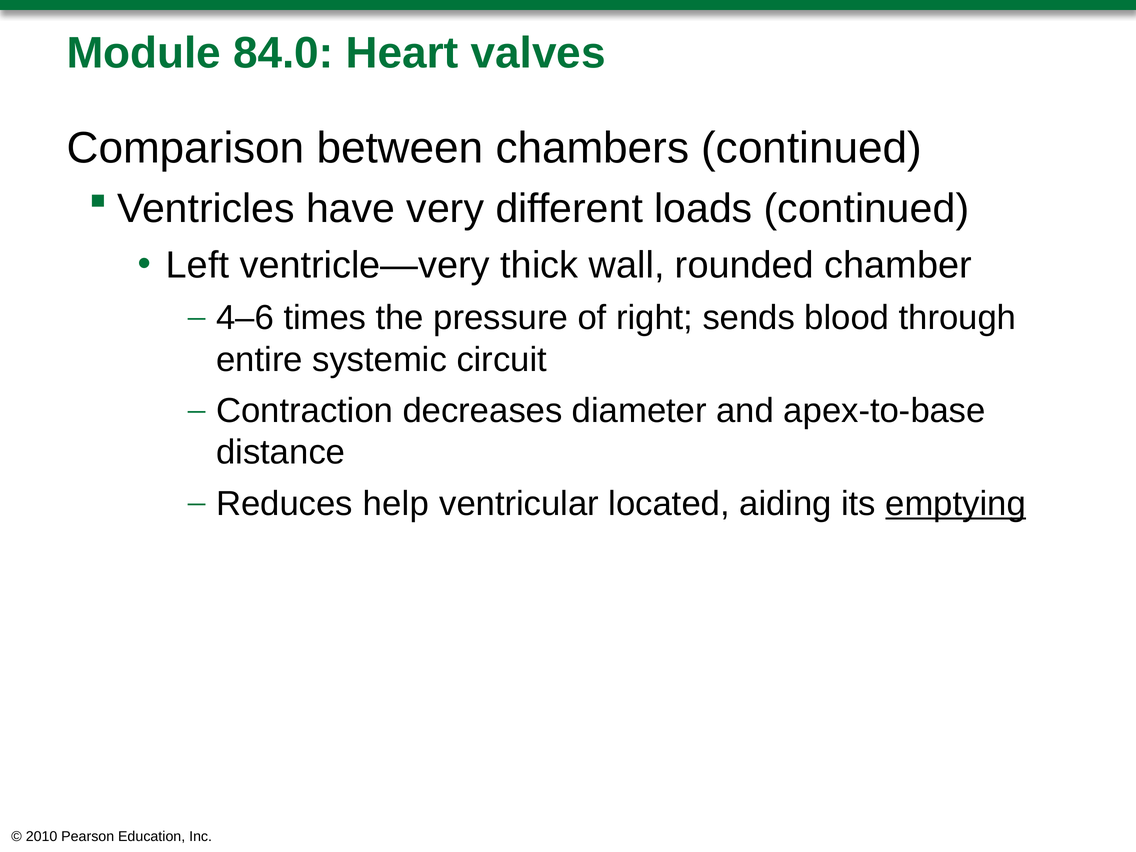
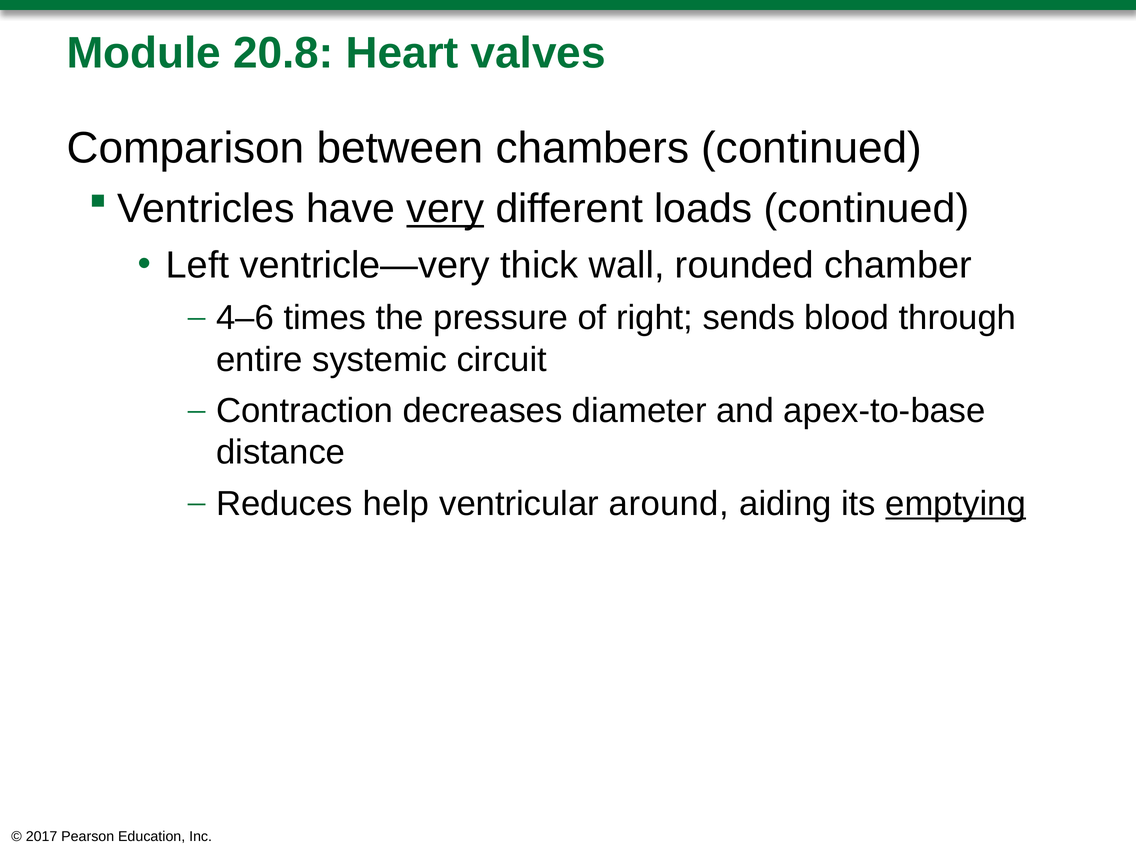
84.0: 84.0 -> 20.8 (283, 53)
very underline: none -> present (445, 209)
located: located -> around (669, 504)
2010: 2010 -> 2017 (42, 836)
